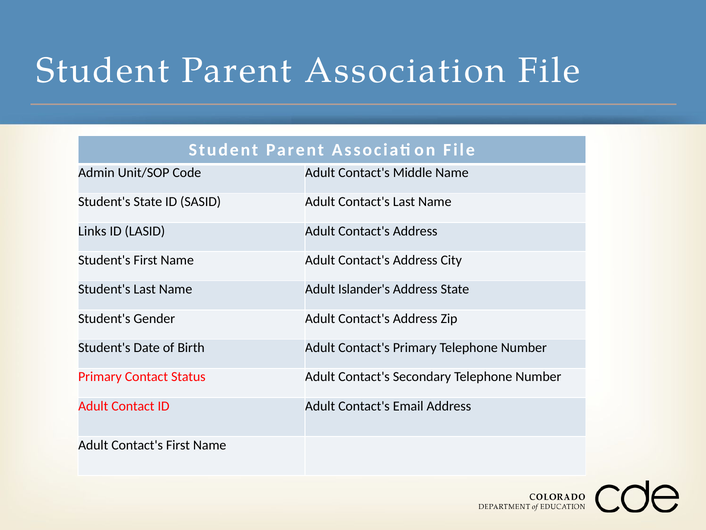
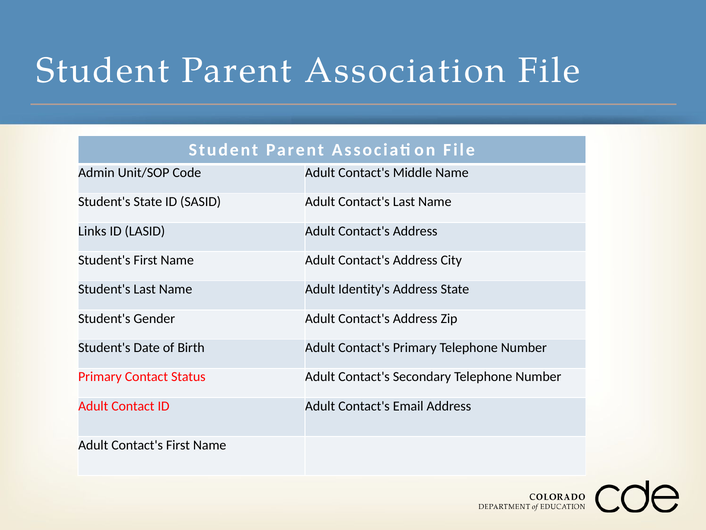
Islander's: Islander's -> Identity's (364, 289)
